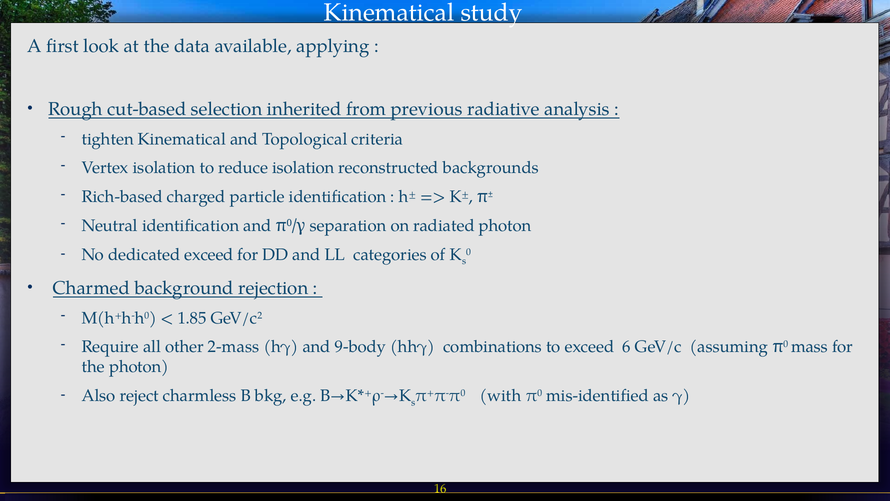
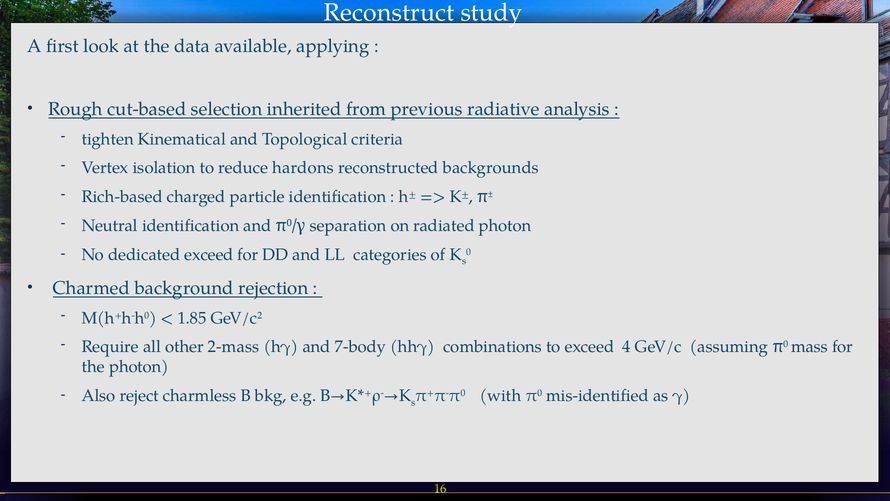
Kinematical: Kinematical -> Reconstruct (389, 13)
reduce isolation: isolation -> hardons (303, 168)
9-body: 9-body -> 7-body (360, 347)
6: 6 -> 4 (627, 347)
